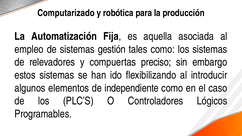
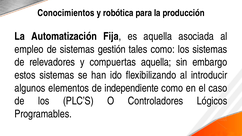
Computarizado: Computarizado -> Conocimientos (66, 13)
compuertas preciso: preciso -> aquella (156, 62)
